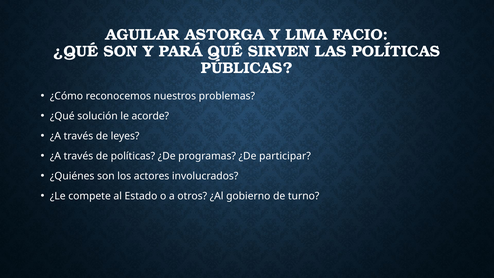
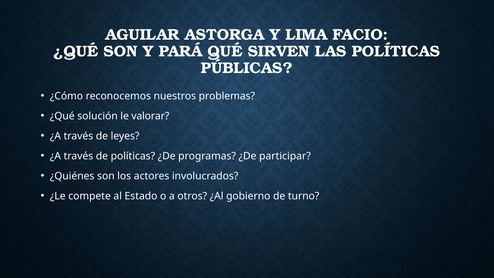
acorde: acorde -> valorar (150, 116)
